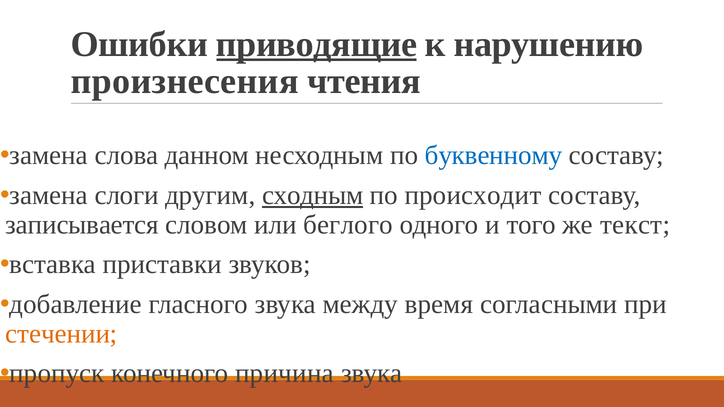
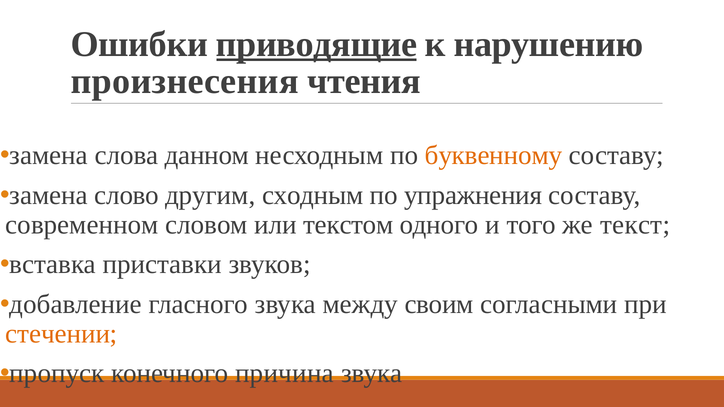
буквенному colour: blue -> orange (494, 155)
слоги: слоги -> слово (127, 195)
сходным underline: present -> none (313, 195)
происходит: происходит -> упражнения (473, 195)
записывается: записывается -> современном (82, 225)
беглого: беглого -> текстом (348, 225)
время: время -> своим (439, 305)
